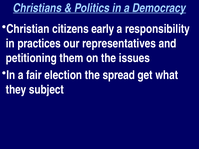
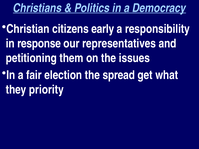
practices: practices -> response (39, 44)
subject: subject -> priority (46, 90)
